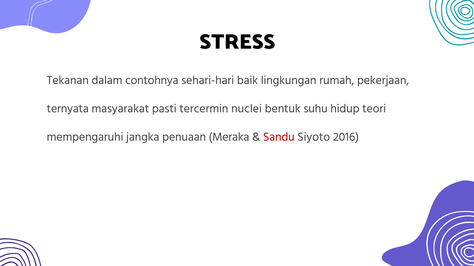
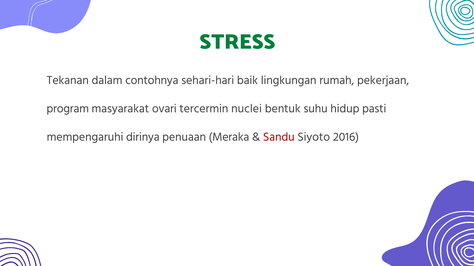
STRESS colour: black -> green (238, 42)
ternyata: ternyata -> program (68, 109)
pasti: pasti -> ovari (164, 109)
teori: teori -> pasti (374, 109)
jangka: jangka -> dirinya (143, 137)
